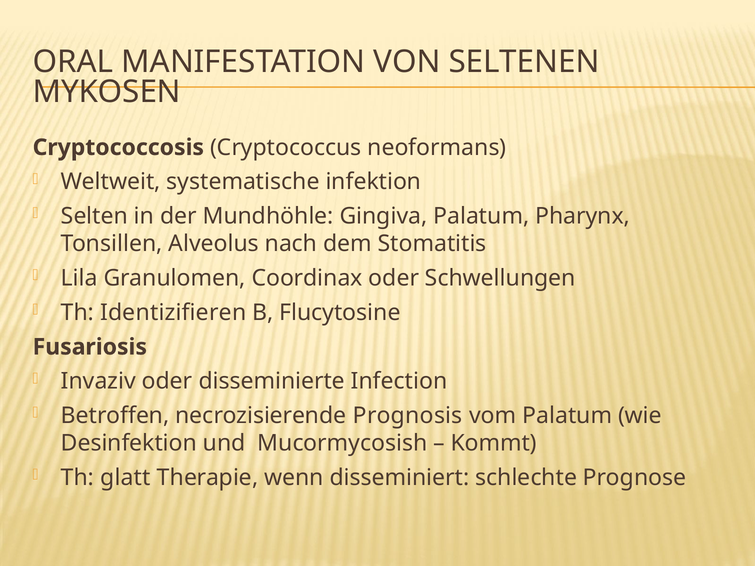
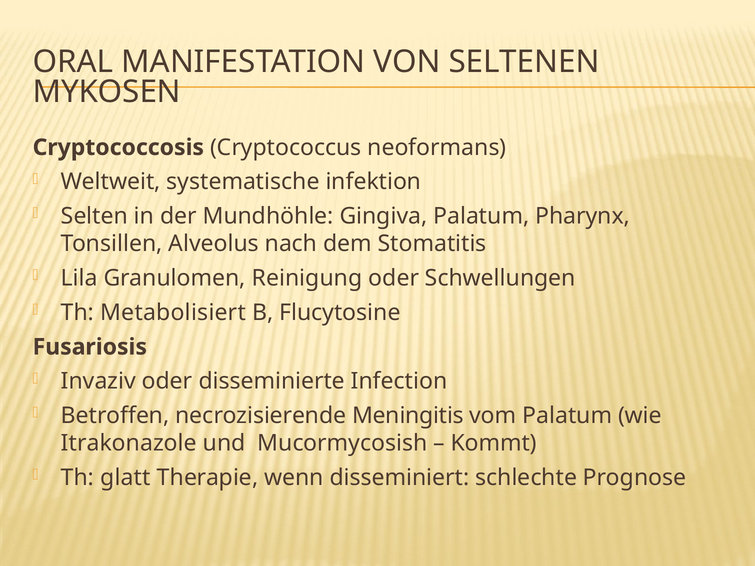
Coordinax: Coordinax -> Reinigung (307, 278)
Identizifieren: Identizifieren -> Metabolisiert (173, 313)
Prognosis: Prognosis -> Meningitis (408, 416)
Desinfektion: Desinfektion -> Itrakonazole (129, 444)
